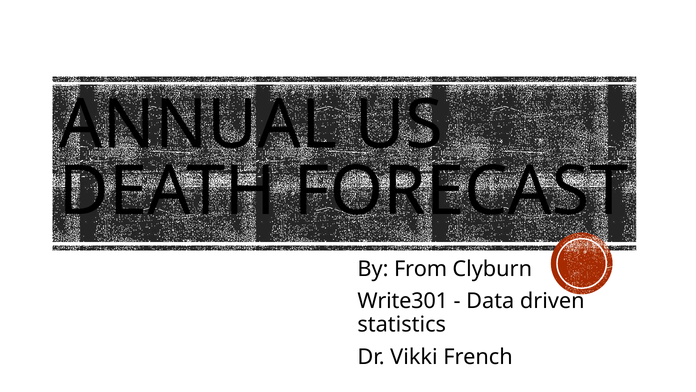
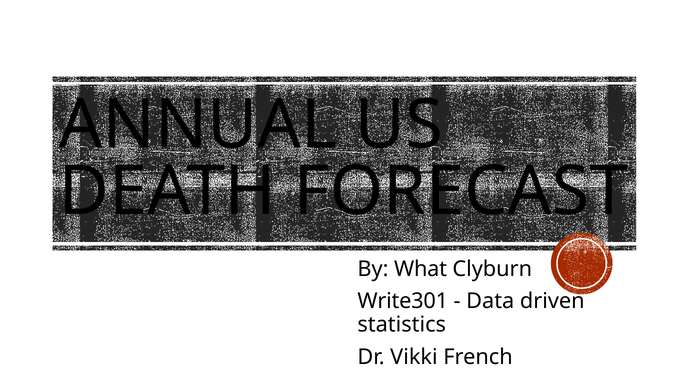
From: From -> What (421, 269)
